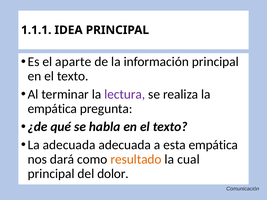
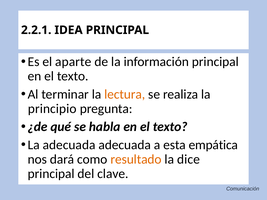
1.1.1: 1.1.1 -> 2.2.1 (36, 30)
lectura colour: purple -> orange (125, 94)
empática: empática -> principio (52, 109)
cual: cual -> dice (188, 159)
dolor: dolor -> clave (113, 174)
